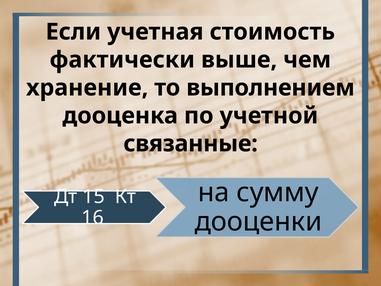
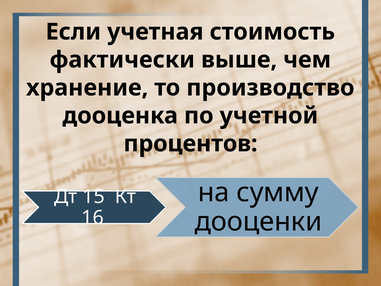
выполнением: выполнением -> производство (270, 88)
связанные: связанные -> процентов (191, 144)
